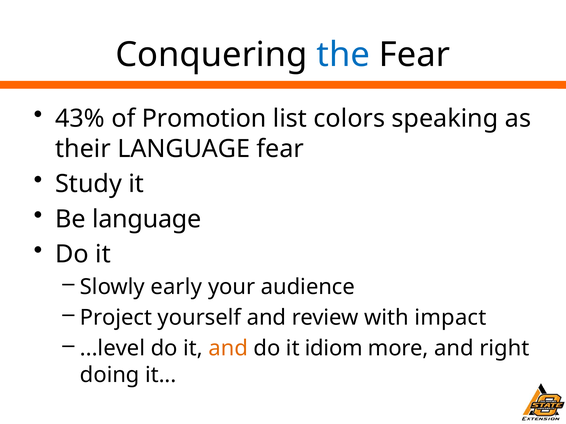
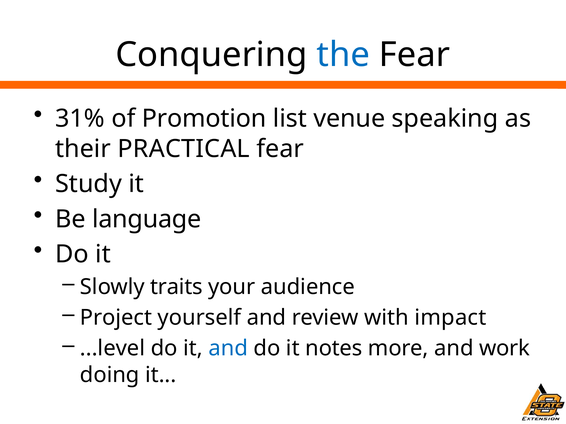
43%: 43% -> 31% (80, 119)
colors: colors -> venue (349, 119)
their LANGUAGE: LANGUAGE -> PRACTICAL (184, 149)
early: early -> traits (176, 287)
and colour: orange -> blue (228, 349)
idiom: idiom -> notes (334, 349)
right: right -> work (504, 349)
